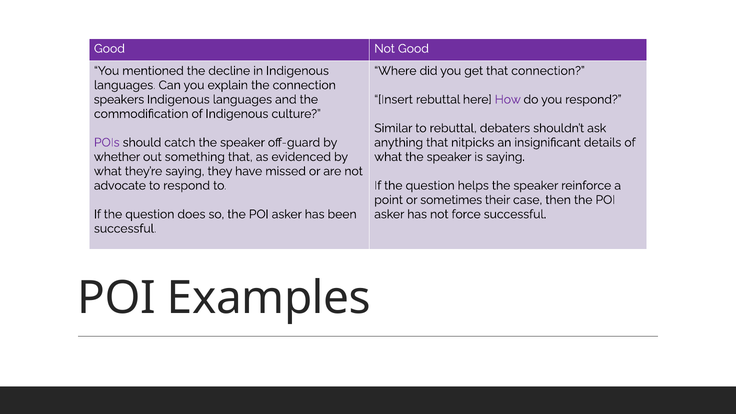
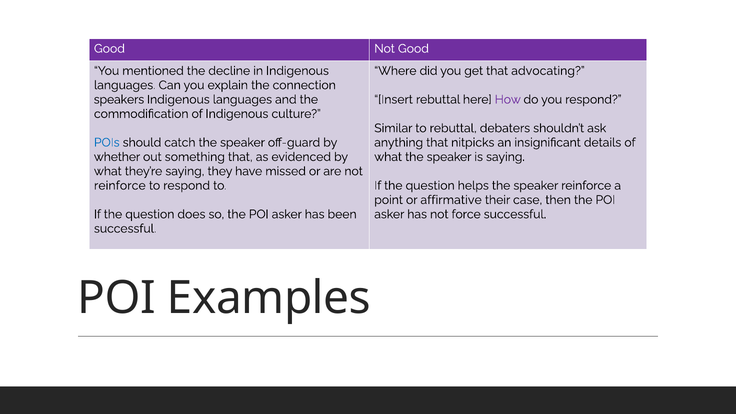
that connection: connection -> advocating (548, 71)
POIs colour: purple -> blue (107, 143)
advocate: advocate -> reinforce (120, 186)
sometimes: sometimes -> affirmative (451, 200)
